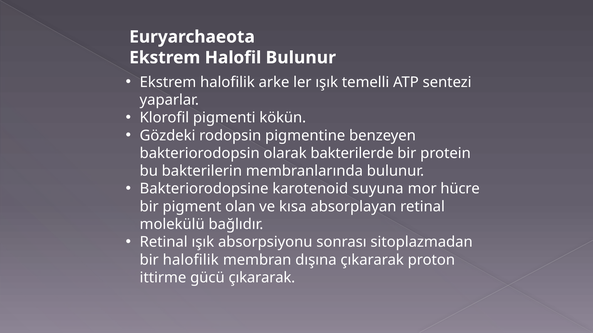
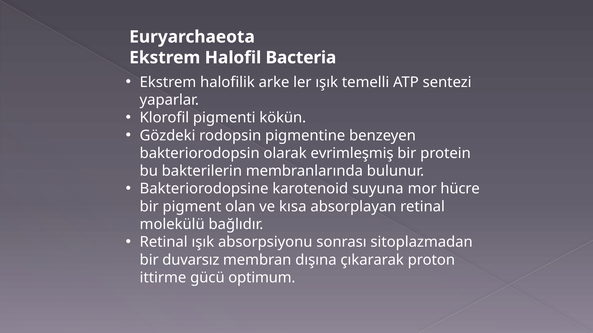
Halofil Bulunur: Bulunur -> Bacteria (301, 58)
bakterilerde: bakterilerde -> evrimleşmiş (352, 153)
bir halofilik: halofilik -> duvarsız (191, 260)
gücü çıkararak: çıkararak -> optimum (262, 278)
